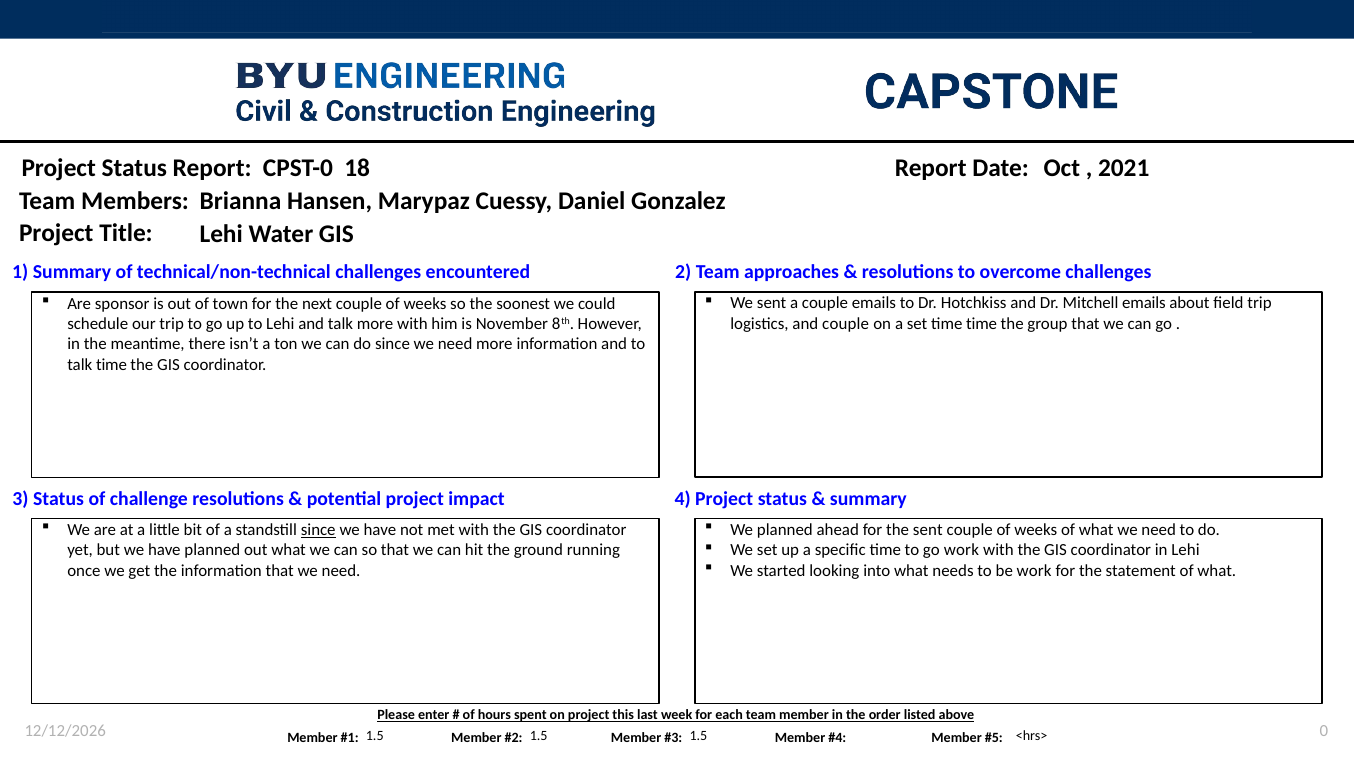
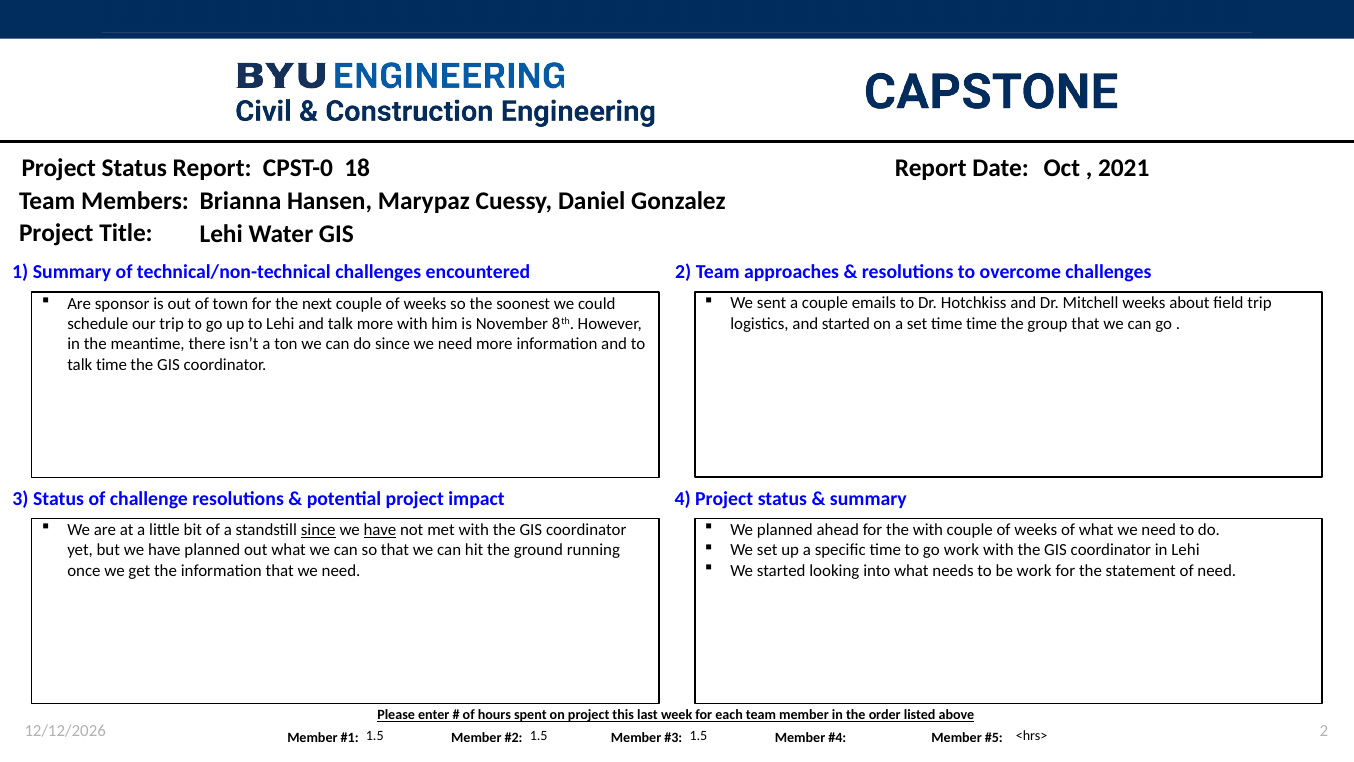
Mitchell emails: emails -> weeks (1144, 303)
and couple: couple -> started (846, 323)
have underline: none -> present (380, 530)
the sent: sent -> with (928, 530)
statement of what: what -> need (1217, 570)
0: 0 -> 2 (1324, 731)
